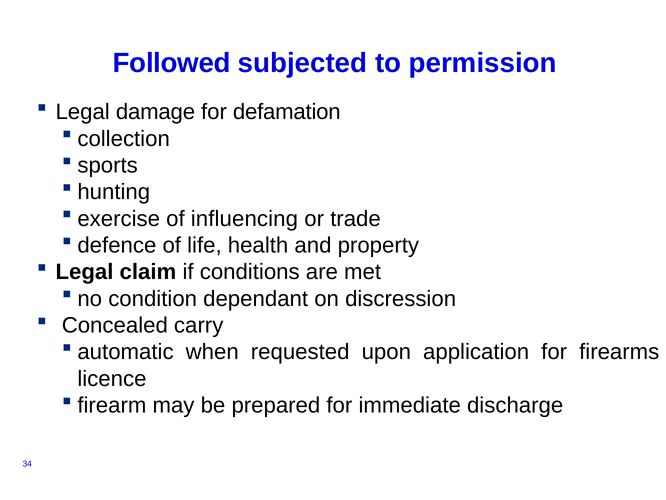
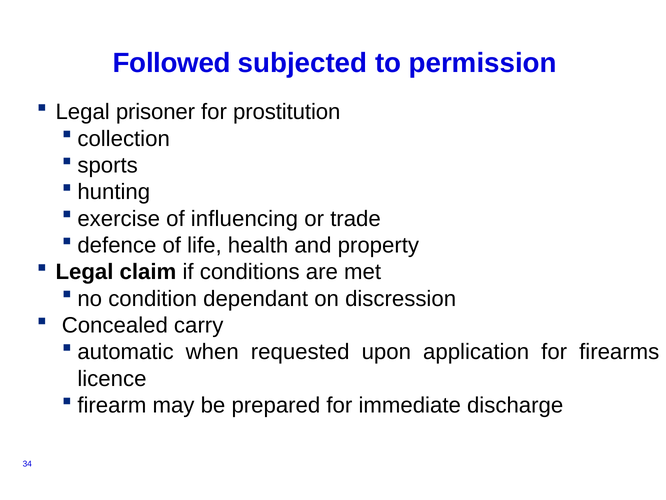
damage: damage -> prisoner (155, 112)
defamation: defamation -> prostitution (287, 112)
